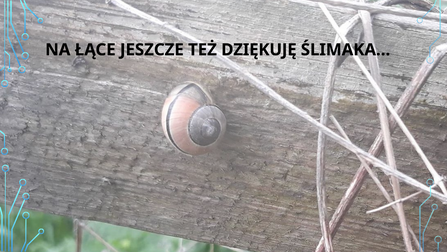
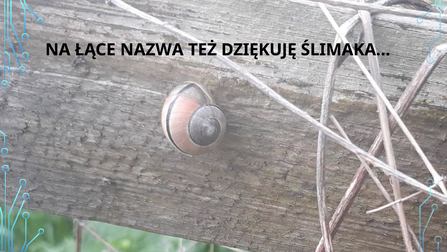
JESZCZE: JESZCZE -> NAZWA (152, 50)
